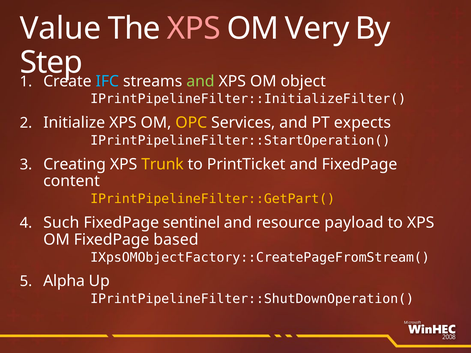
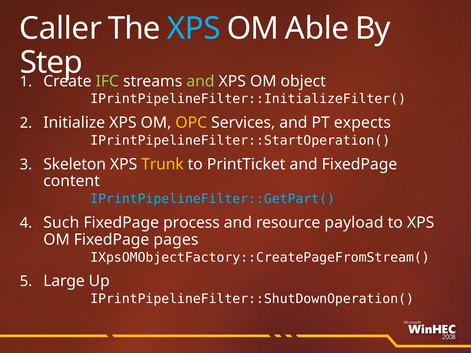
Value: Value -> Caller (61, 29)
XPS colour: pink -> light blue (194, 29)
Very: Very -> Able (317, 29)
IFC colour: light blue -> light green (107, 81)
Creating: Creating -> Skeleton (75, 164)
IPrintPipelineFilter::GetPart( colour: yellow -> light blue (213, 199)
sentinel: sentinel -> process (191, 223)
based: based -> pages (176, 240)
Alpha: Alpha -> Large (64, 281)
